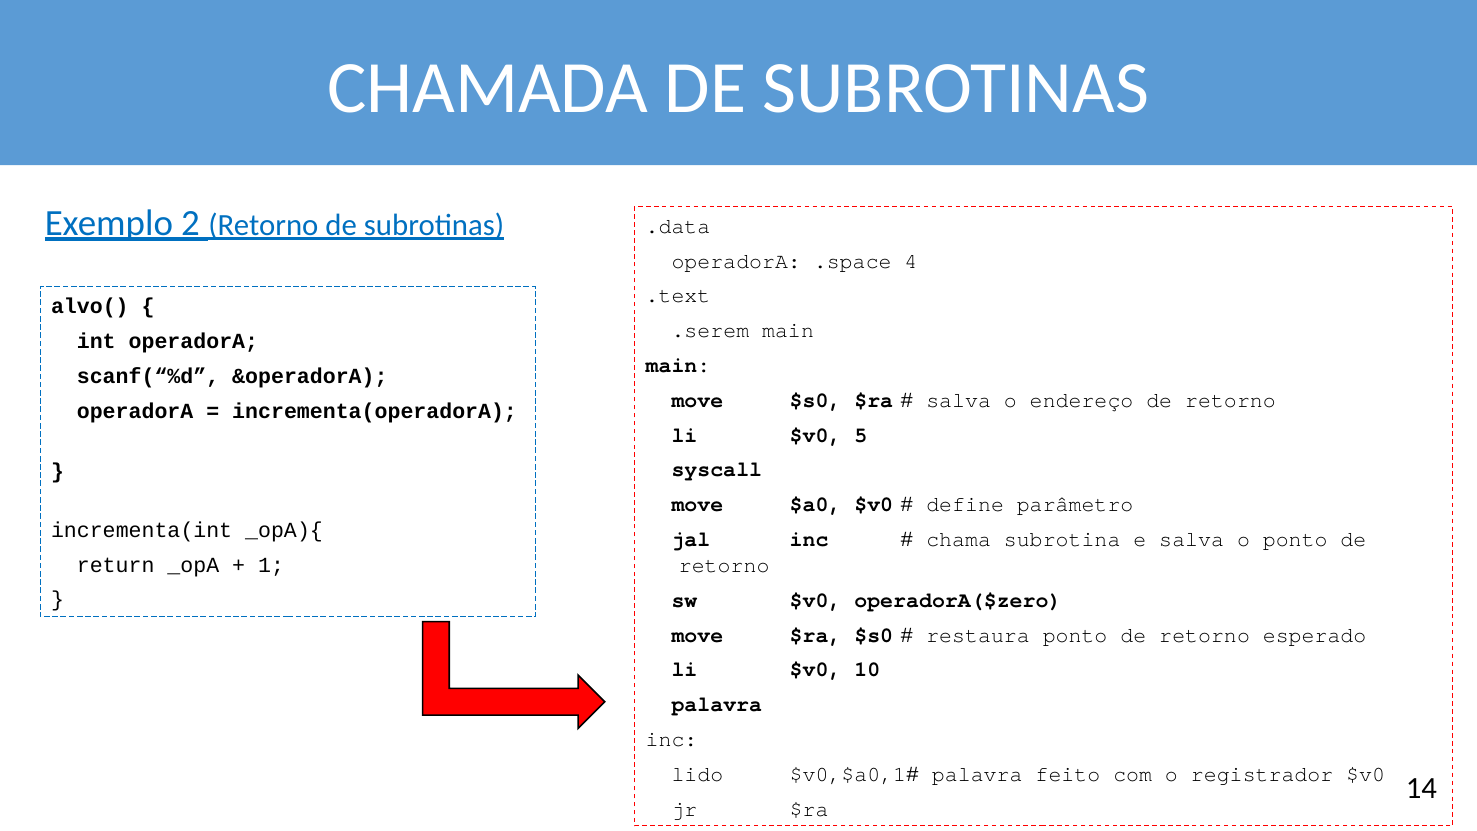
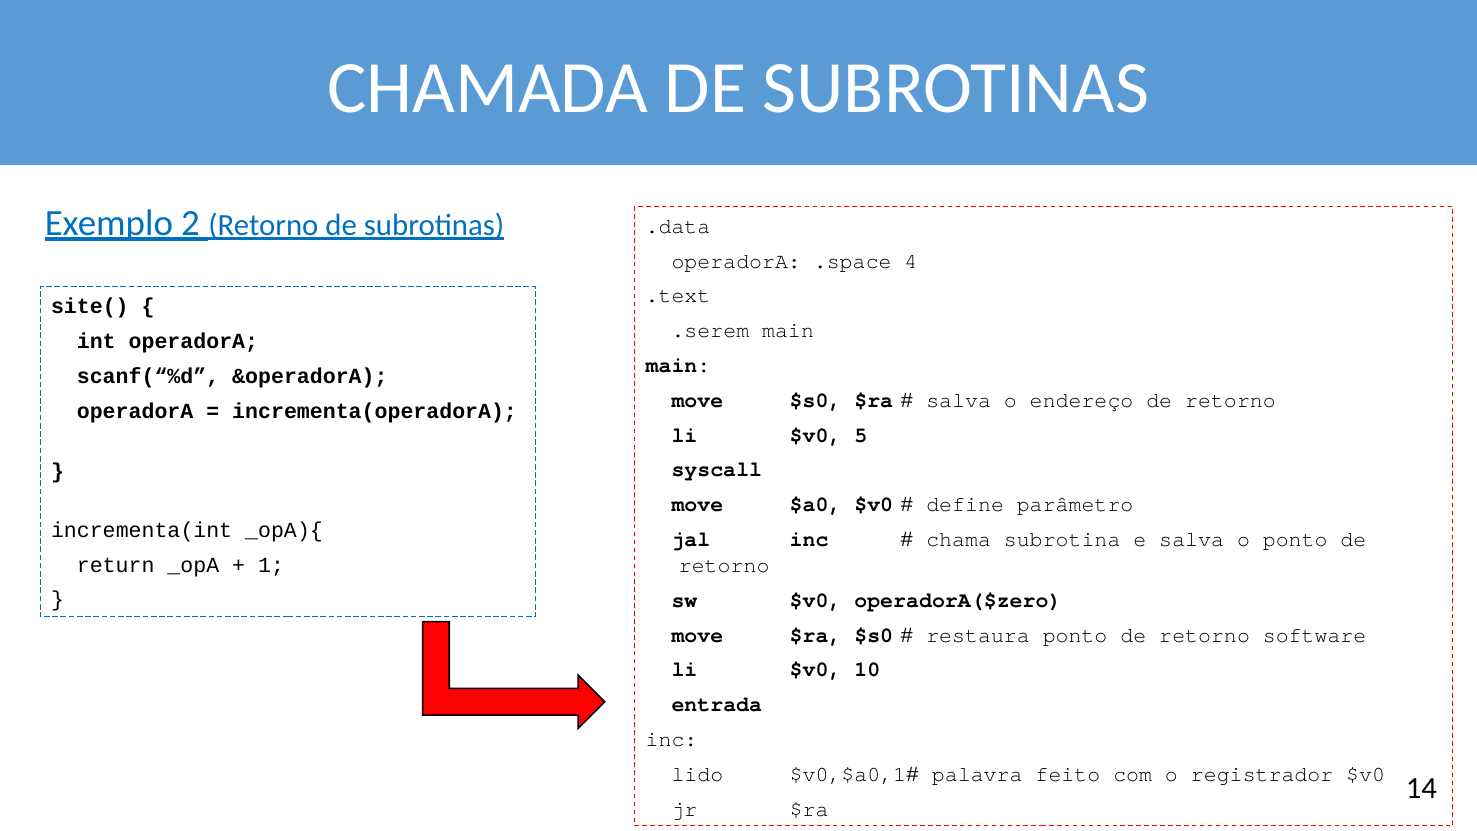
alvo(: alvo( -> site( (90, 306)
esperado: esperado -> software (1315, 635)
palavra: palavra -> entrada (717, 704)
